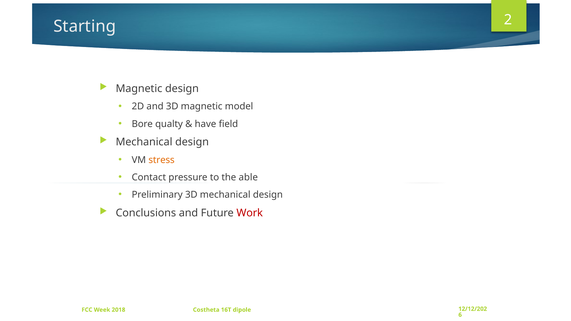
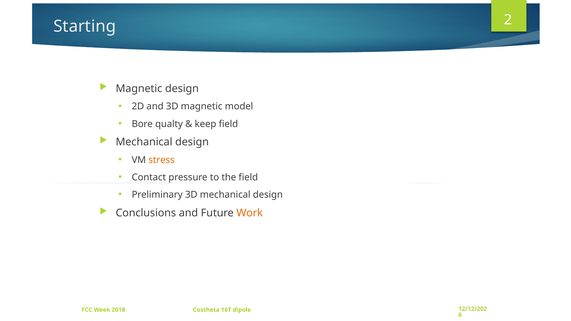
have: have -> keep (206, 124)
the able: able -> field (248, 177)
Work colour: red -> orange (250, 213)
